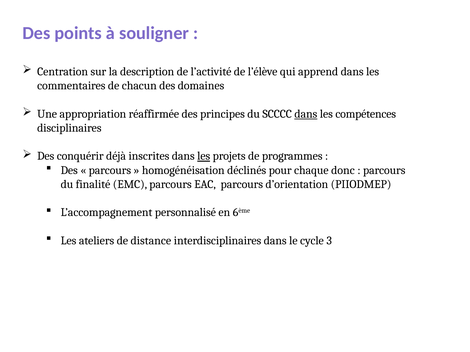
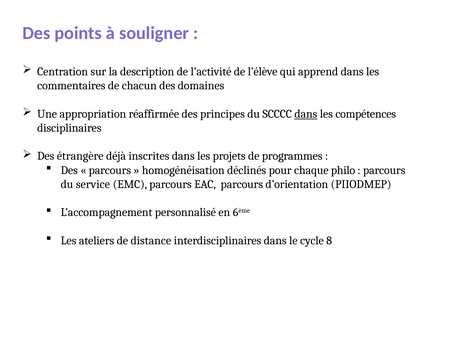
conquérir: conquérir -> étrangère (80, 156)
les underline: present -> none (204, 156)
donc: donc -> philo (343, 170)
finalité: finalité -> service (93, 185)
3: 3 -> 8 (329, 241)
